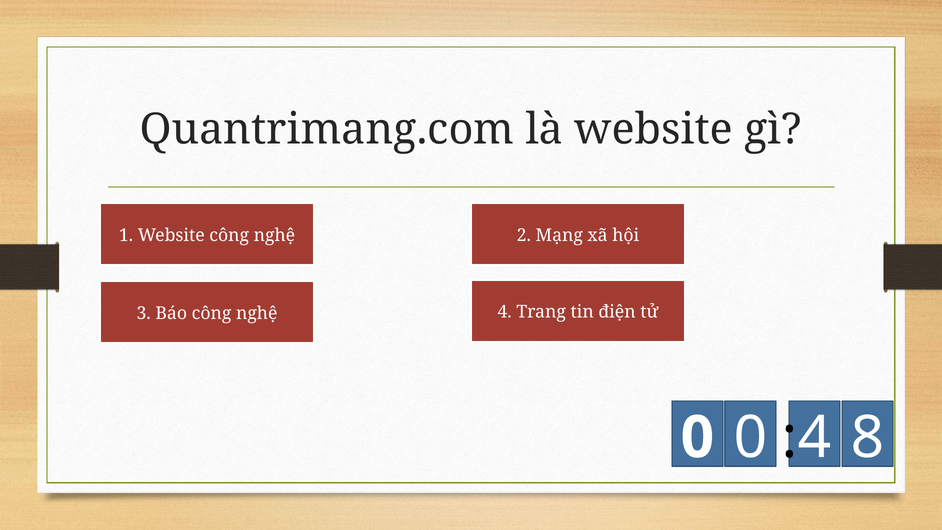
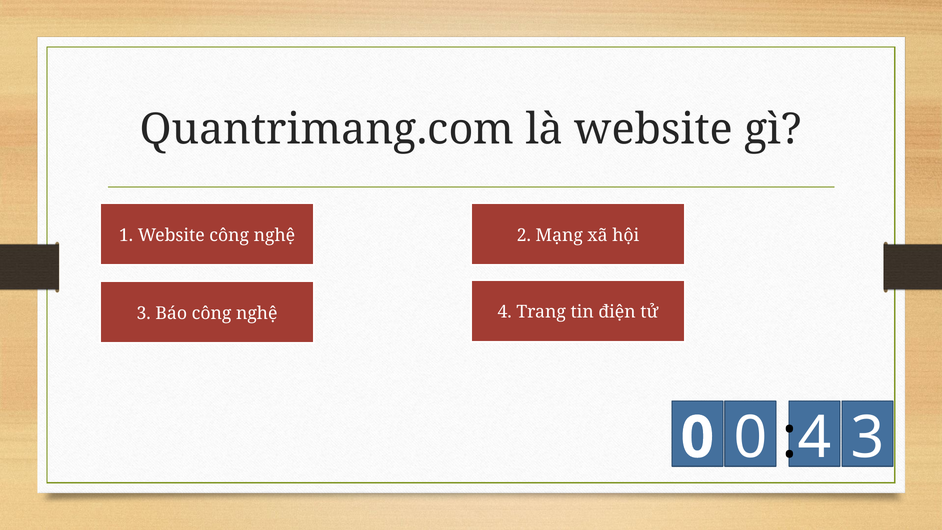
0 8: 8 -> 3 (868, 438)
